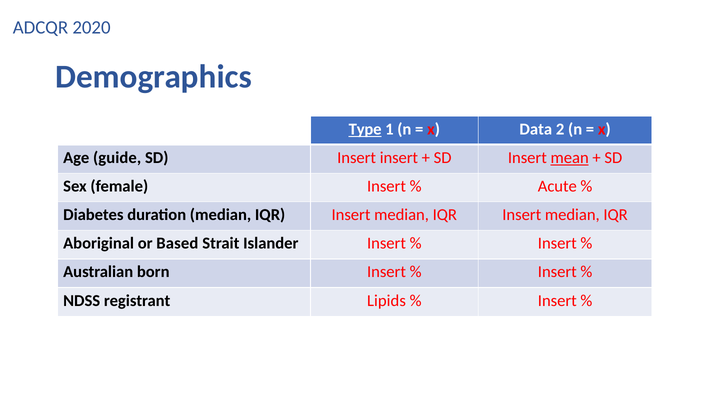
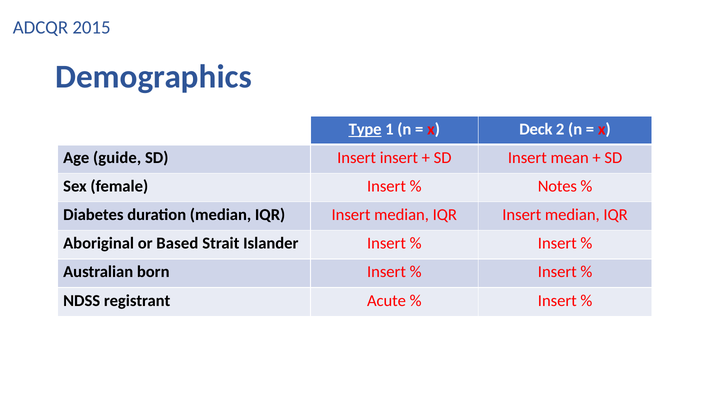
2020: 2020 -> 2015 (91, 28)
Data: Data -> Deck (536, 129)
mean underline: present -> none (570, 158)
Acute: Acute -> Notes (557, 186)
Lipids: Lipids -> Acute (387, 300)
